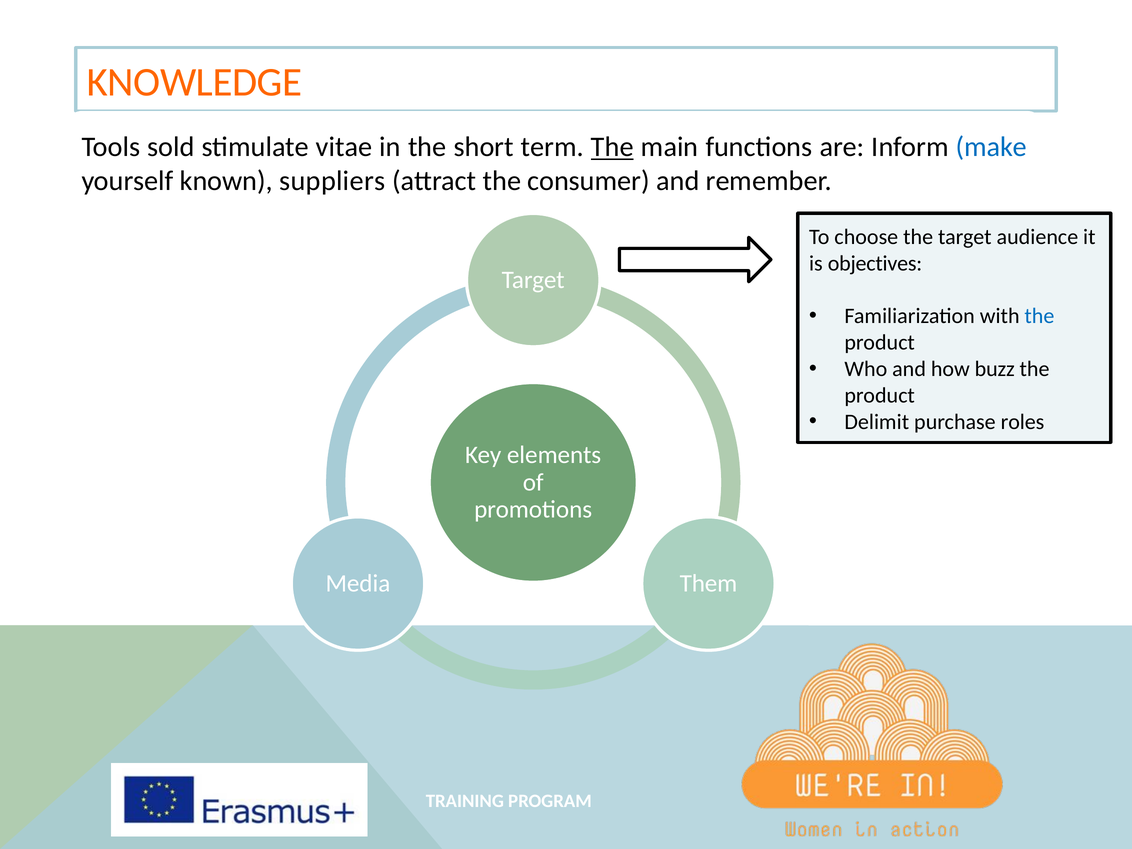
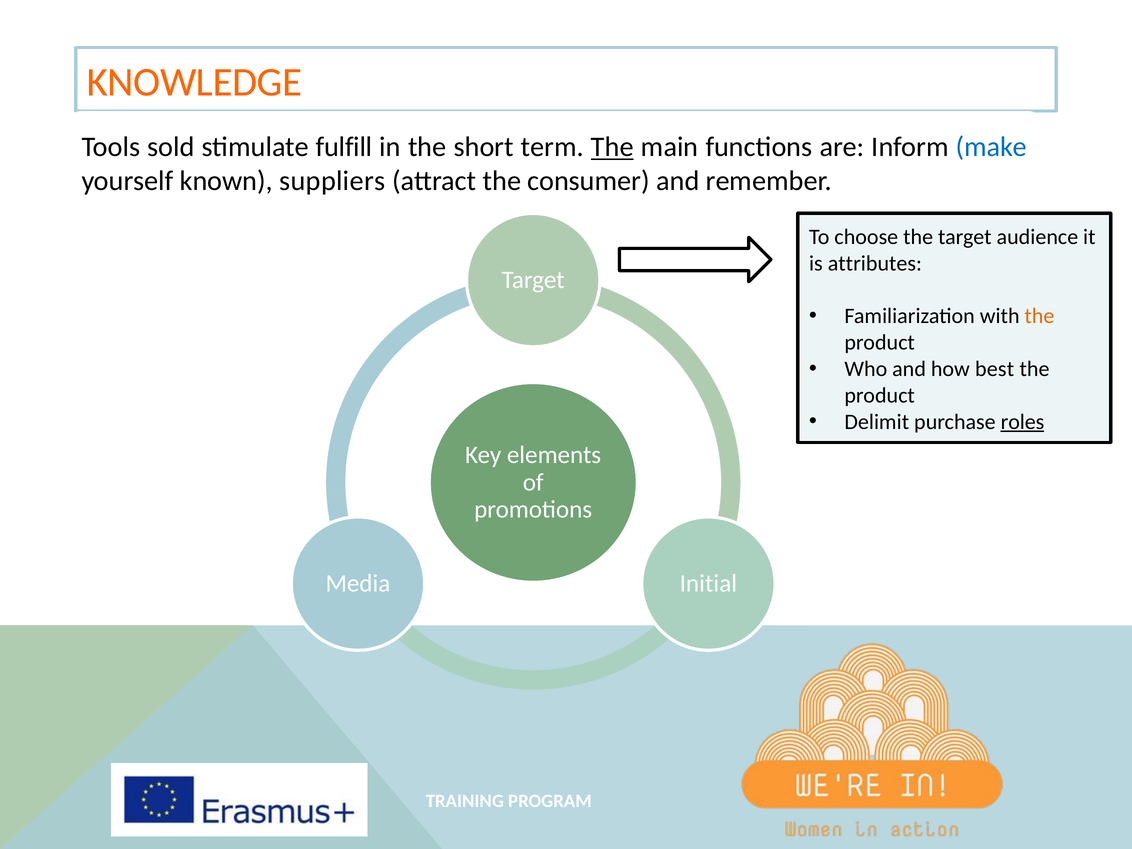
vitae: vitae -> fulfill (344, 147)
objectives: objectives -> attributes (875, 263)
the colour: blue -> orange (1039, 316)
buzz: buzz -> best (995, 369)
roles underline: none -> present (1023, 422)
Them: Them -> Initial (708, 583)
